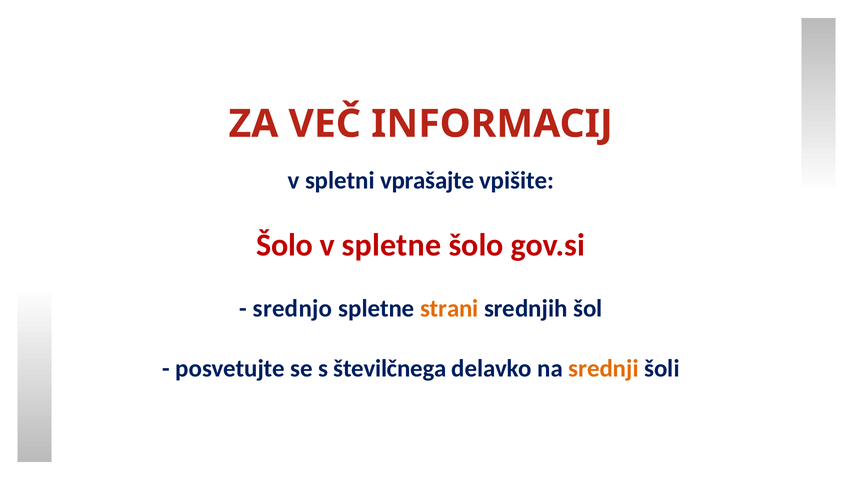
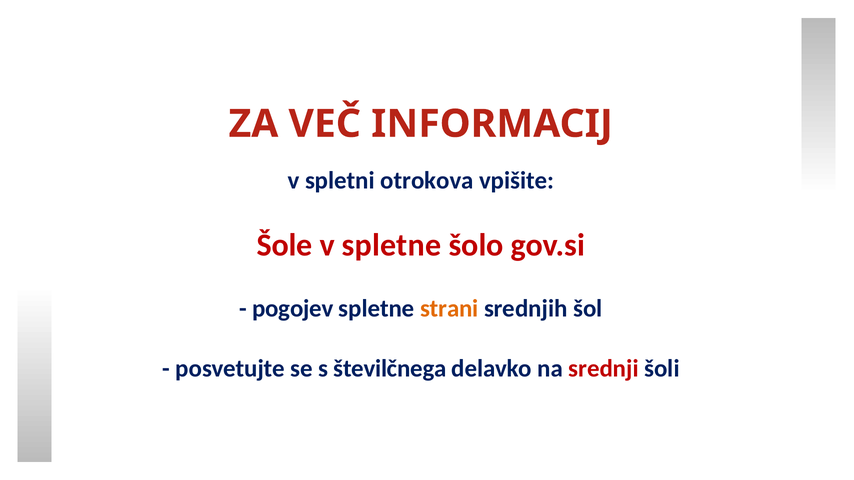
vprašajte: vprašajte -> otrokova (427, 181)
Šolo: Šolo -> Šole (284, 245)
srednjo: srednjo -> pogojev (293, 309)
srednji colour: orange -> red (604, 369)
